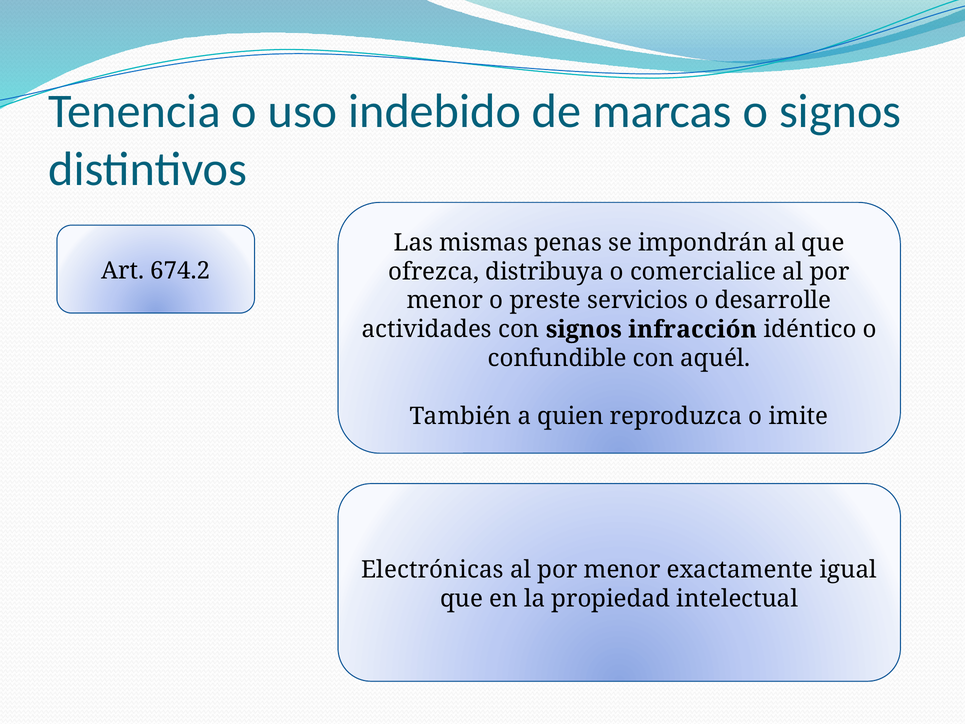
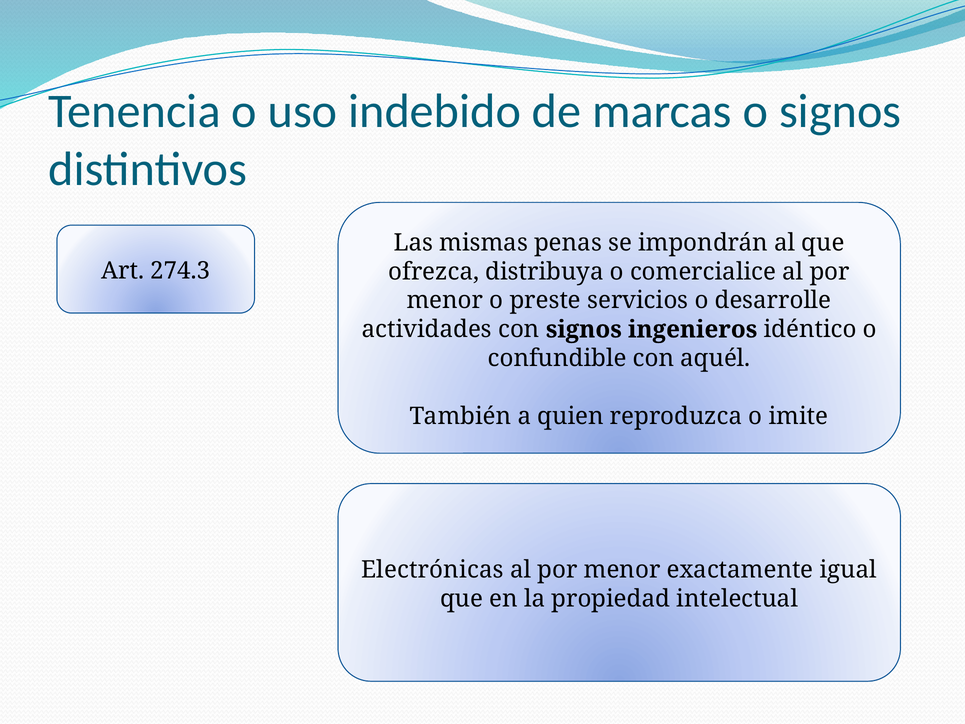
674.2: 674.2 -> 274.3 (180, 271)
infracción: infracción -> ingenieros (693, 329)
